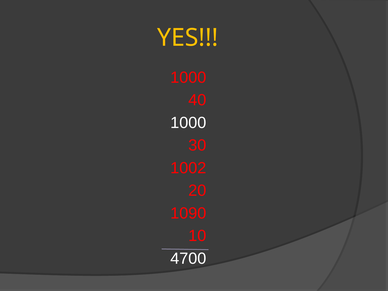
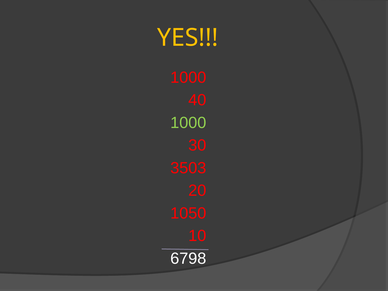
1000 colour: white -> light green (188, 123)
1002: 1002 -> 3503 (188, 168)
1090: 1090 -> 1050 (188, 213)
4700: 4700 -> 6798 (188, 259)
